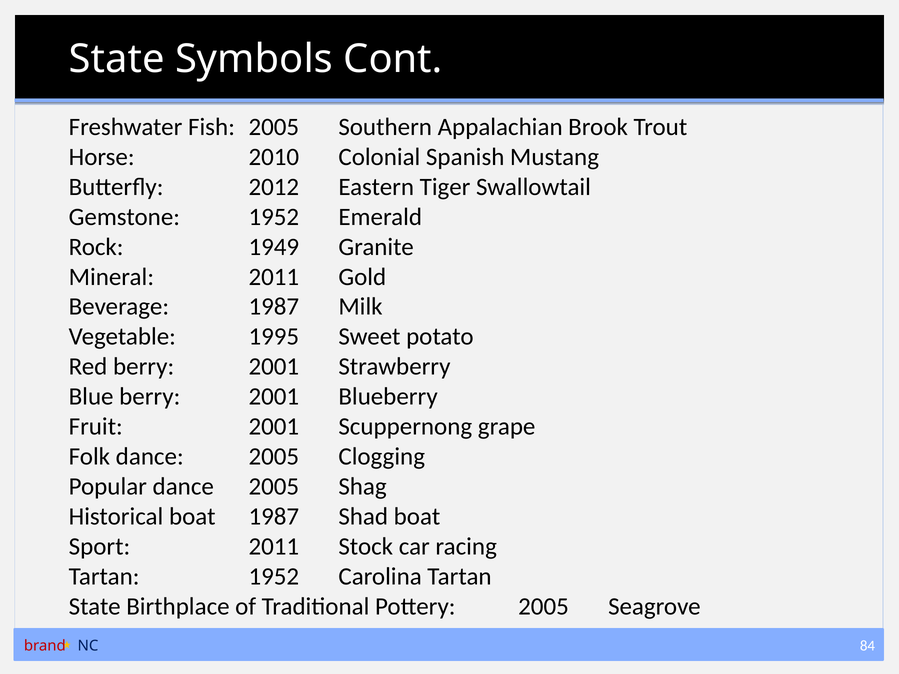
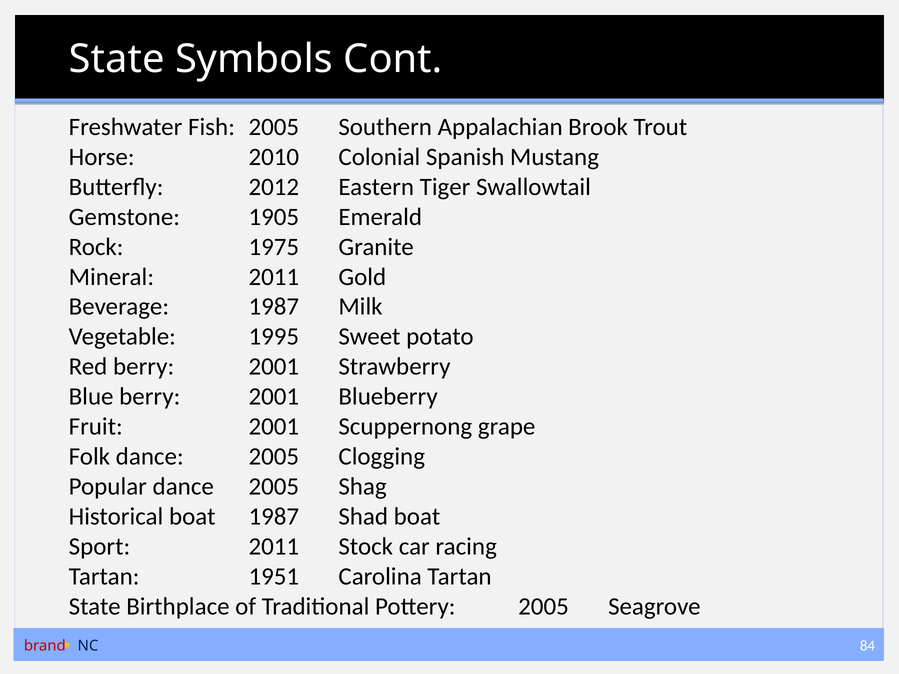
Gemstone 1952: 1952 -> 1905 (274, 217)
1949: 1949 -> 1975 (274, 247)
Tartan 1952: 1952 -> 1951 (274, 577)
